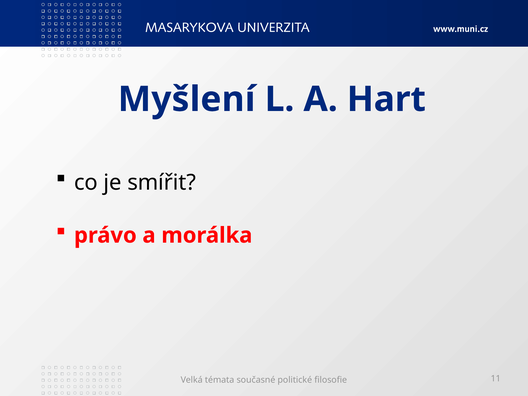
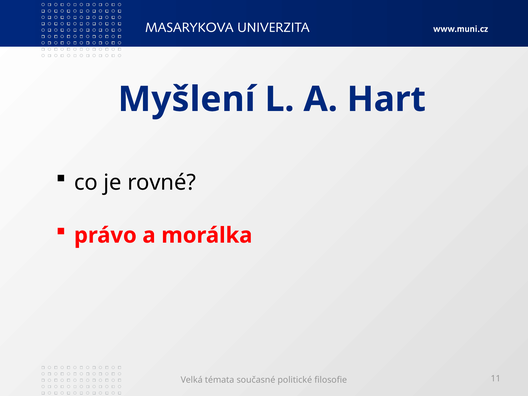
smířit: smířit -> rovné (162, 183)
